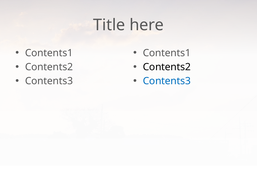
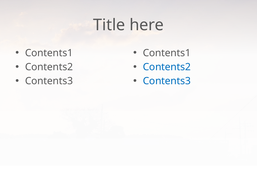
Contents2 colour: black -> blue (167, 67)
